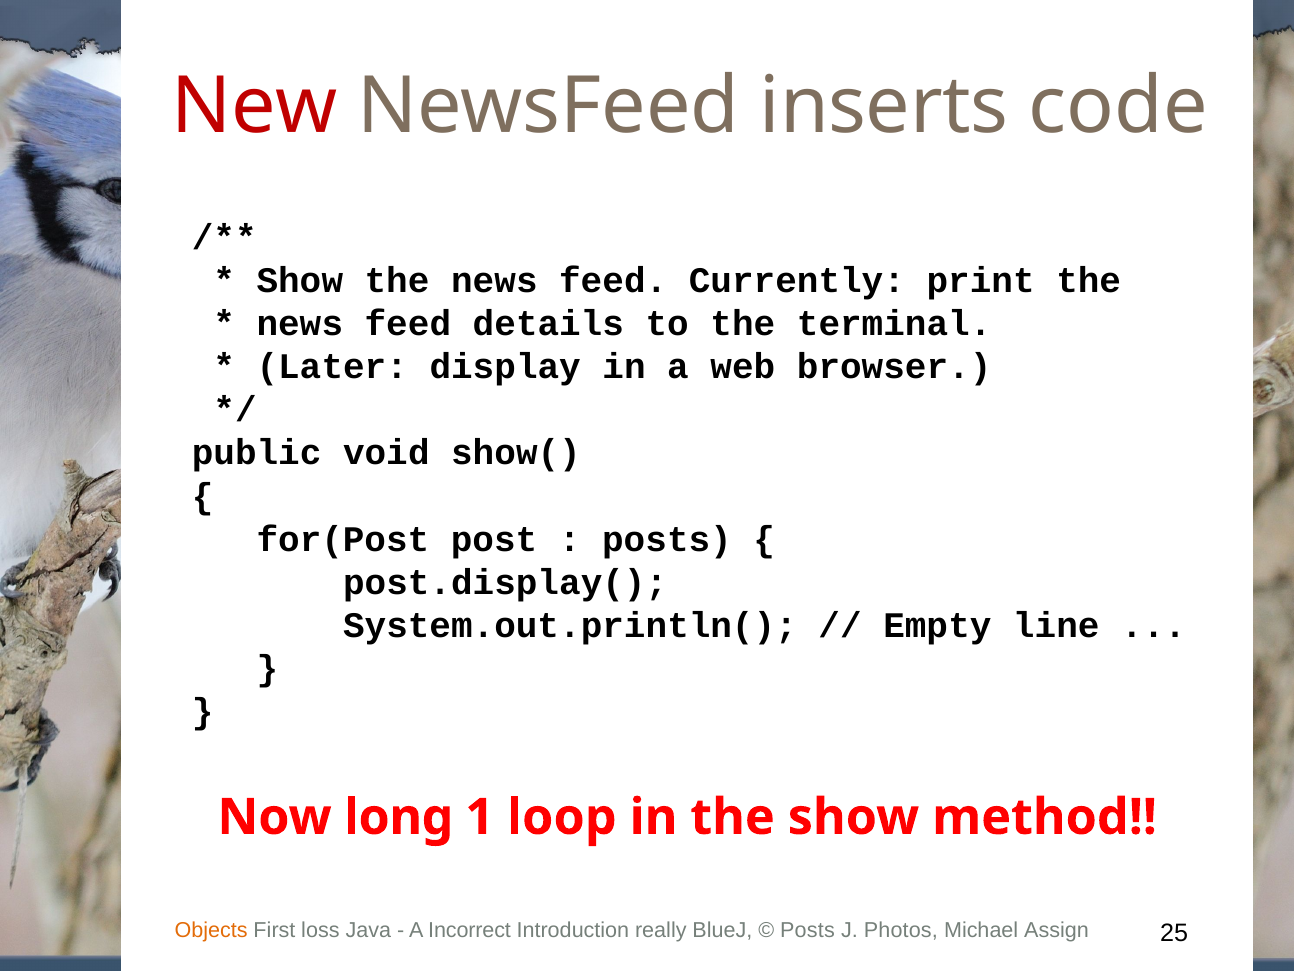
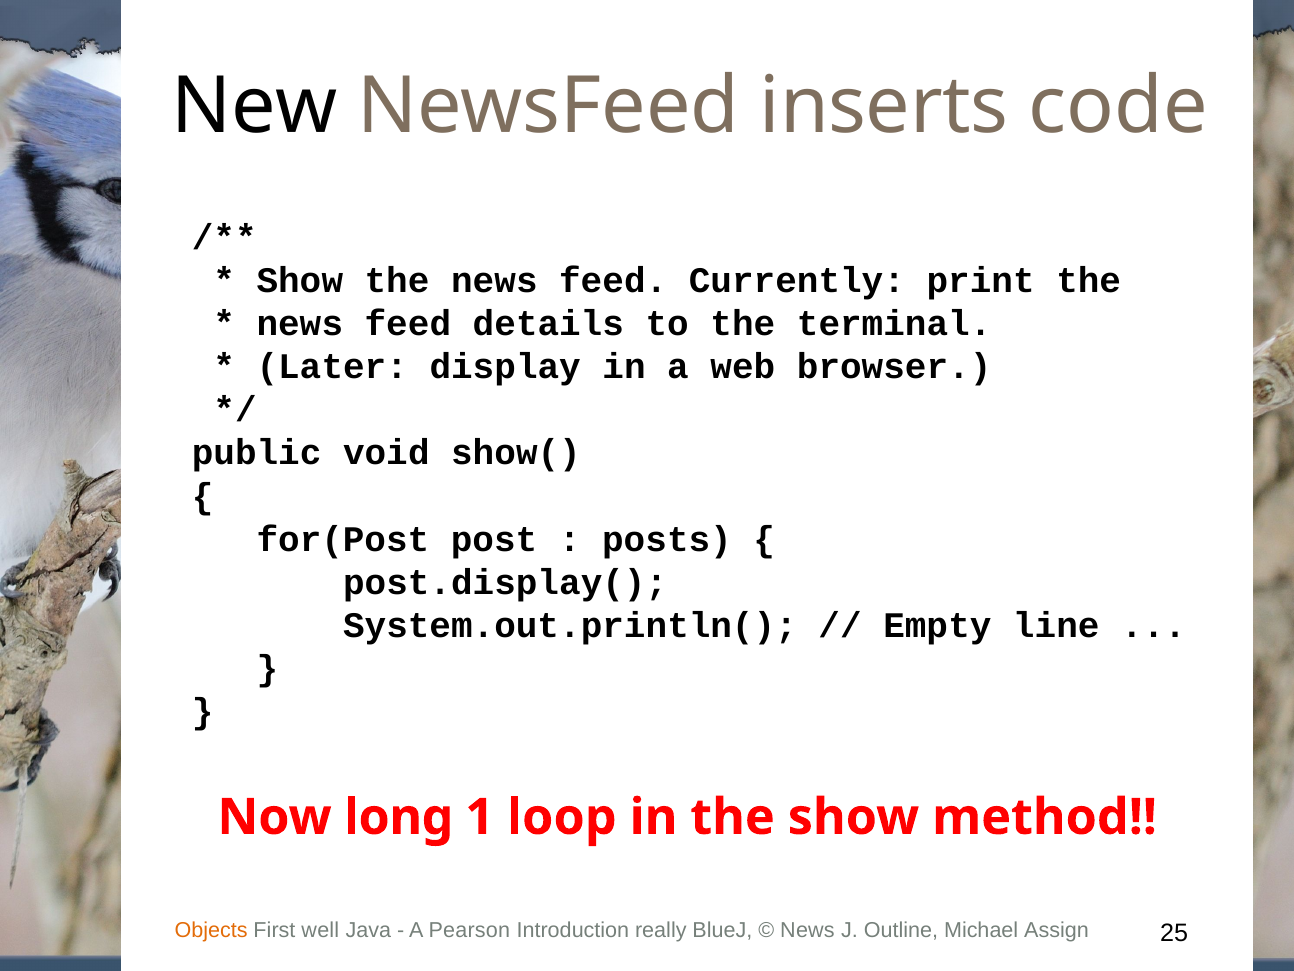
New colour: red -> black (254, 106)
loss: loss -> well (320, 930)
Incorrect: Incorrect -> Pearson (469, 930)
Posts: Posts -> News (808, 930)
Photos: Photos -> Outline (901, 930)
